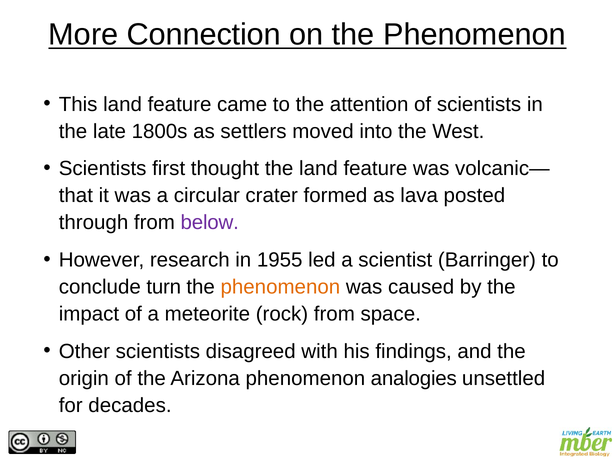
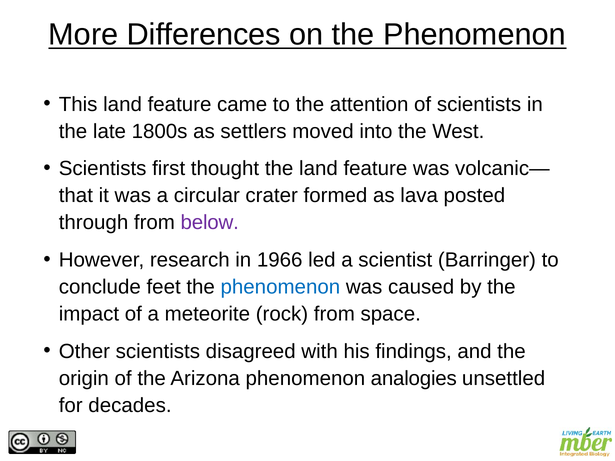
Connection: Connection -> Differences (204, 35)
1955: 1955 -> 1966 (280, 260)
turn: turn -> feet (164, 287)
phenomenon colour: orange -> blue (280, 287)
